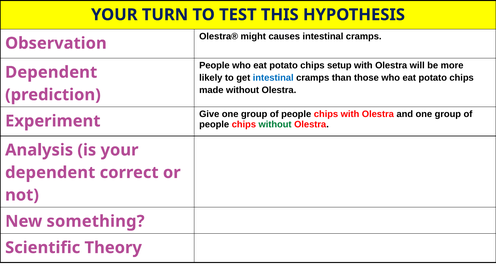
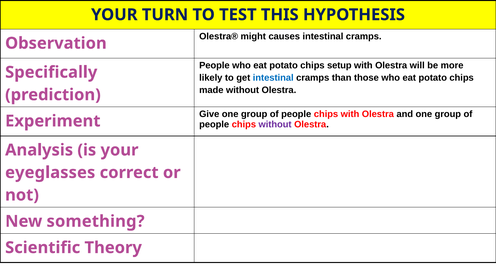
Dependent: Dependent -> Specifically (51, 72)
without colour: green -> purple (275, 125)
dependent: dependent -> eyeglasses (50, 173)
